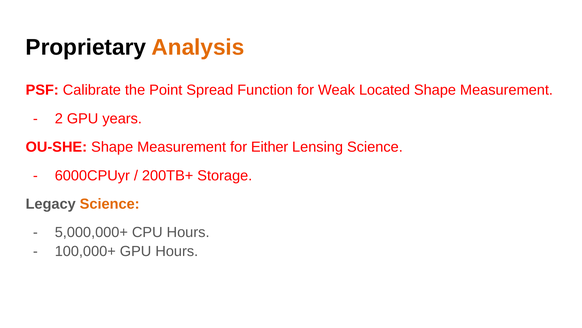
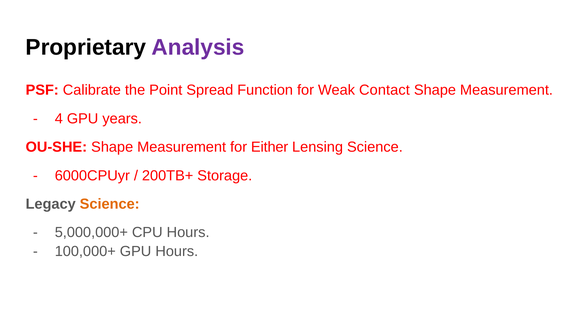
Analysis colour: orange -> purple (198, 47)
Located: Located -> Contact (384, 90)
2: 2 -> 4 (59, 118)
